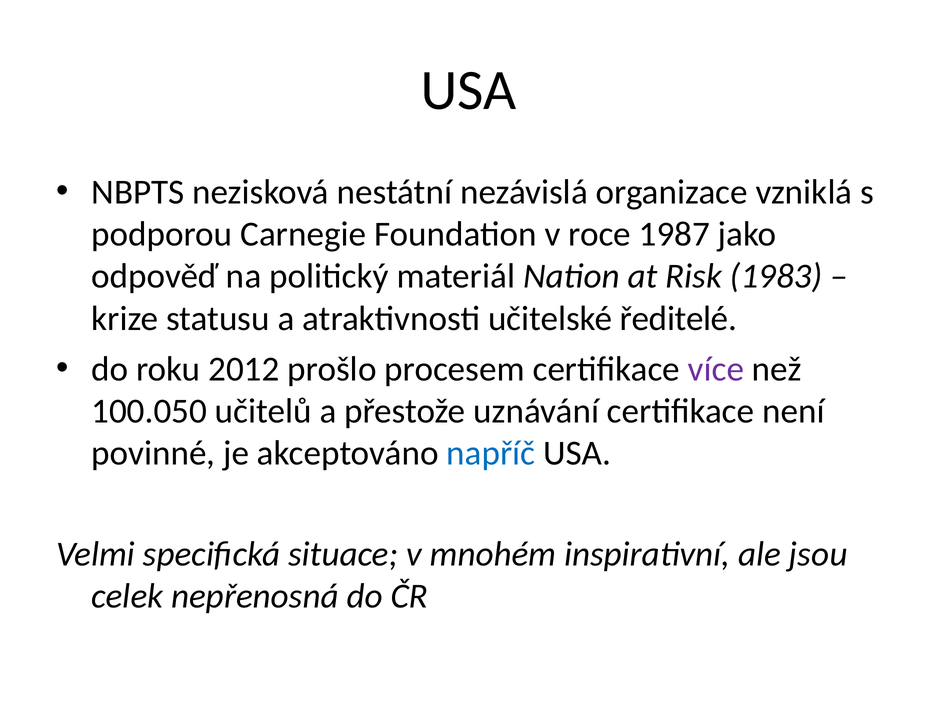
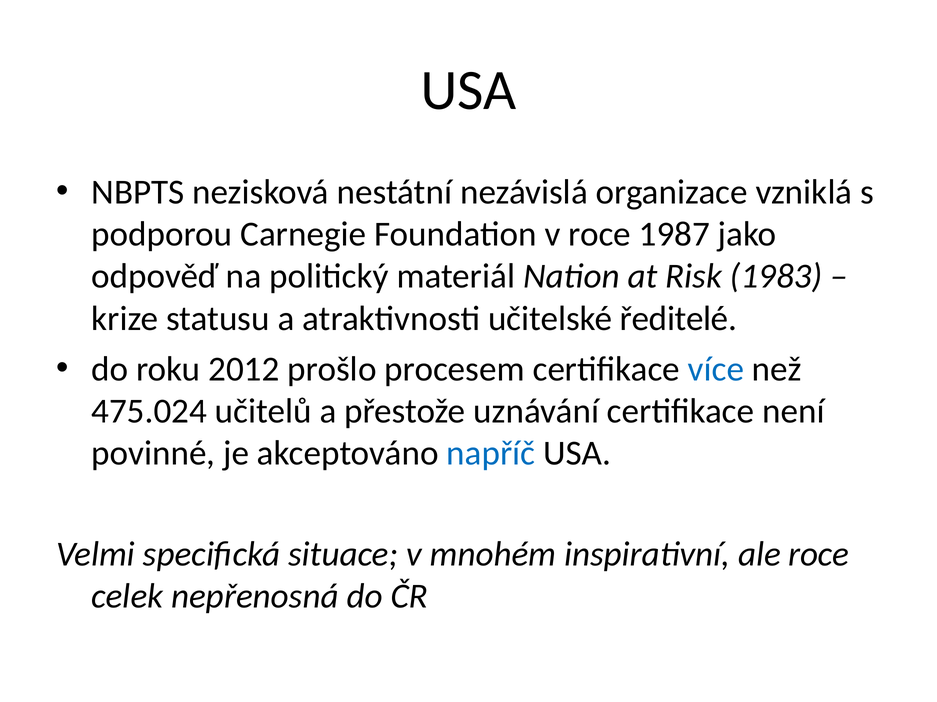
více colour: purple -> blue (716, 369)
100.050: 100.050 -> 475.024 (149, 412)
ale jsou: jsou -> roce (819, 555)
